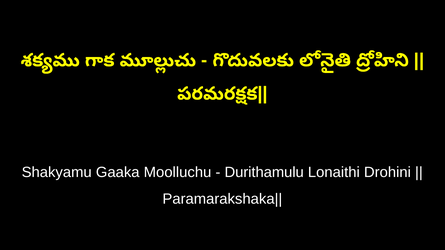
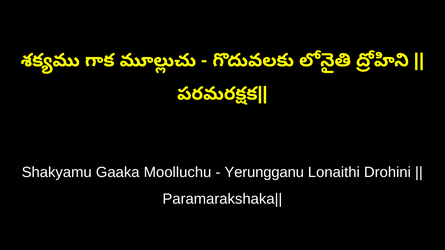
Durithamulu: Durithamulu -> Yerungganu (264, 172)
